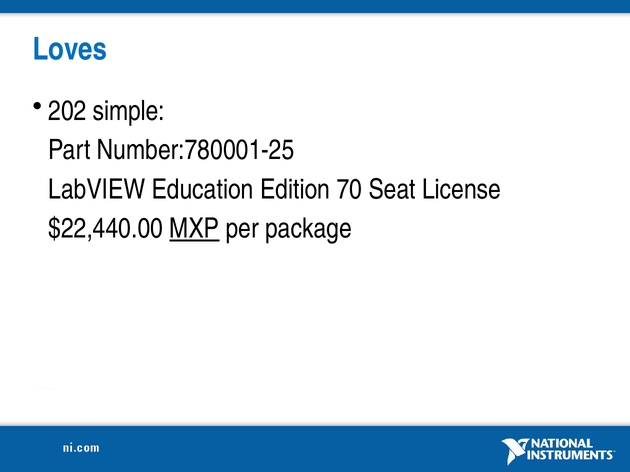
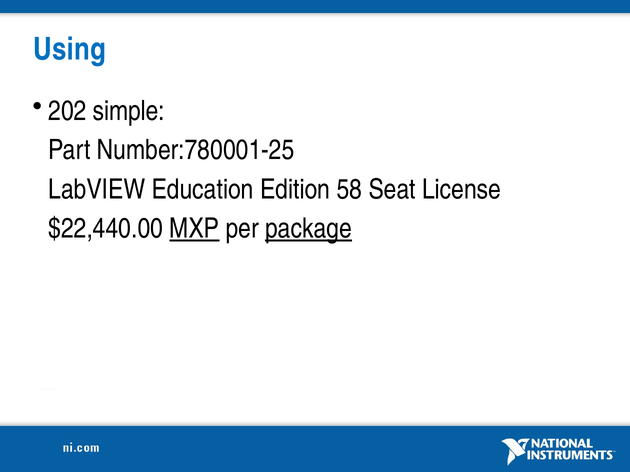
Loves: Loves -> Using (70, 49)
70: 70 -> 58 (349, 190)
package underline: none -> present (309, 229)
